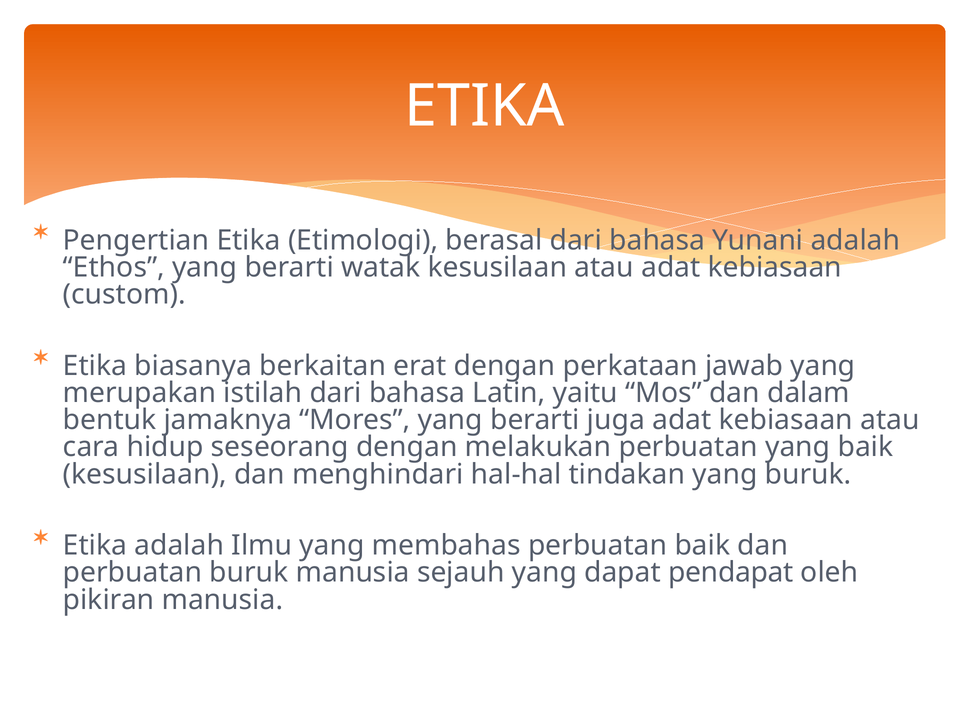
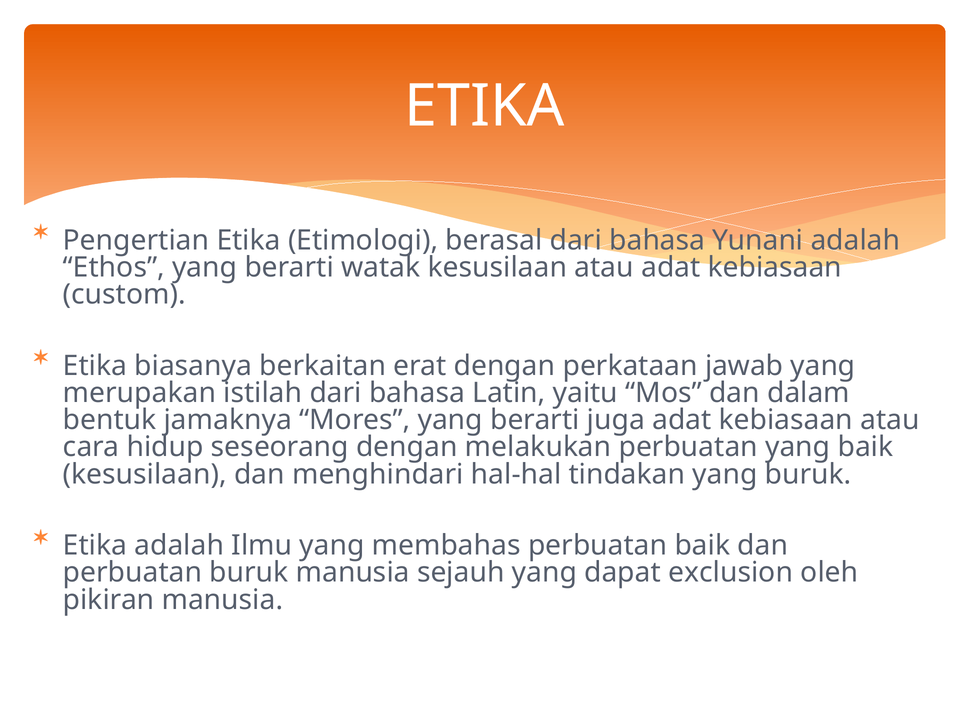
pendapat: pendapat -> exclusion (731, 573)
